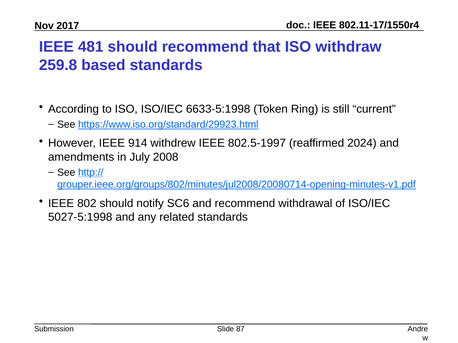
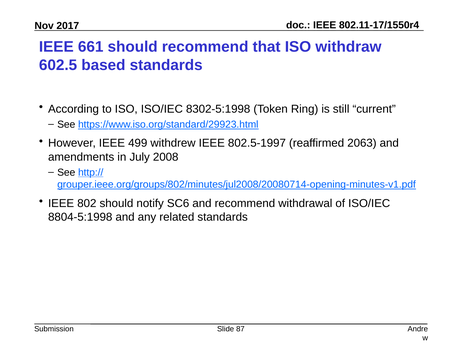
481: 481 -> 661 (91, 47)
259.8: 259.8 -> 602.5 (58, 65)
6633-5:1998: 6633-5:1998 -> 8302-5:1998 (218, 109)
914: 914 -> 499 (138, 143)
2024: 2024 -> 2063 (362, 143)
5027-5:1998: 5027-5:1998 -> 8804-5:1998 (80, 217)
